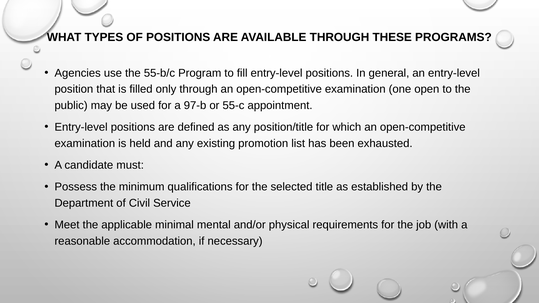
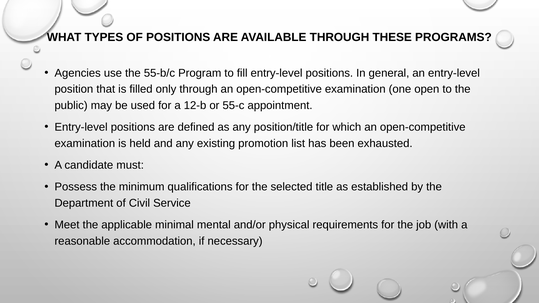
97-b: 97-b -> 12-b (195, 105)
